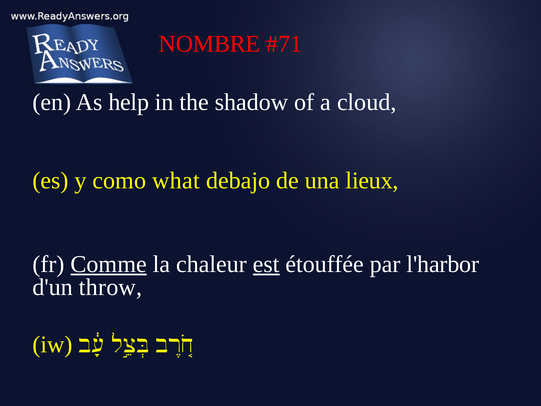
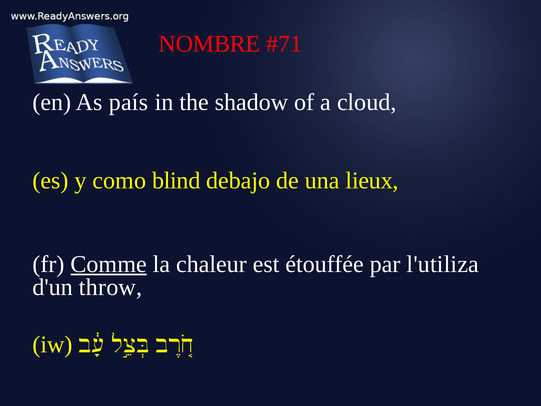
help: help -> país (129, 102)
what: what -> blind (176, 181)
est underline: present -> none (266, 264)
l'harbor: l'harbor -> l'utiliza (443, 264)
